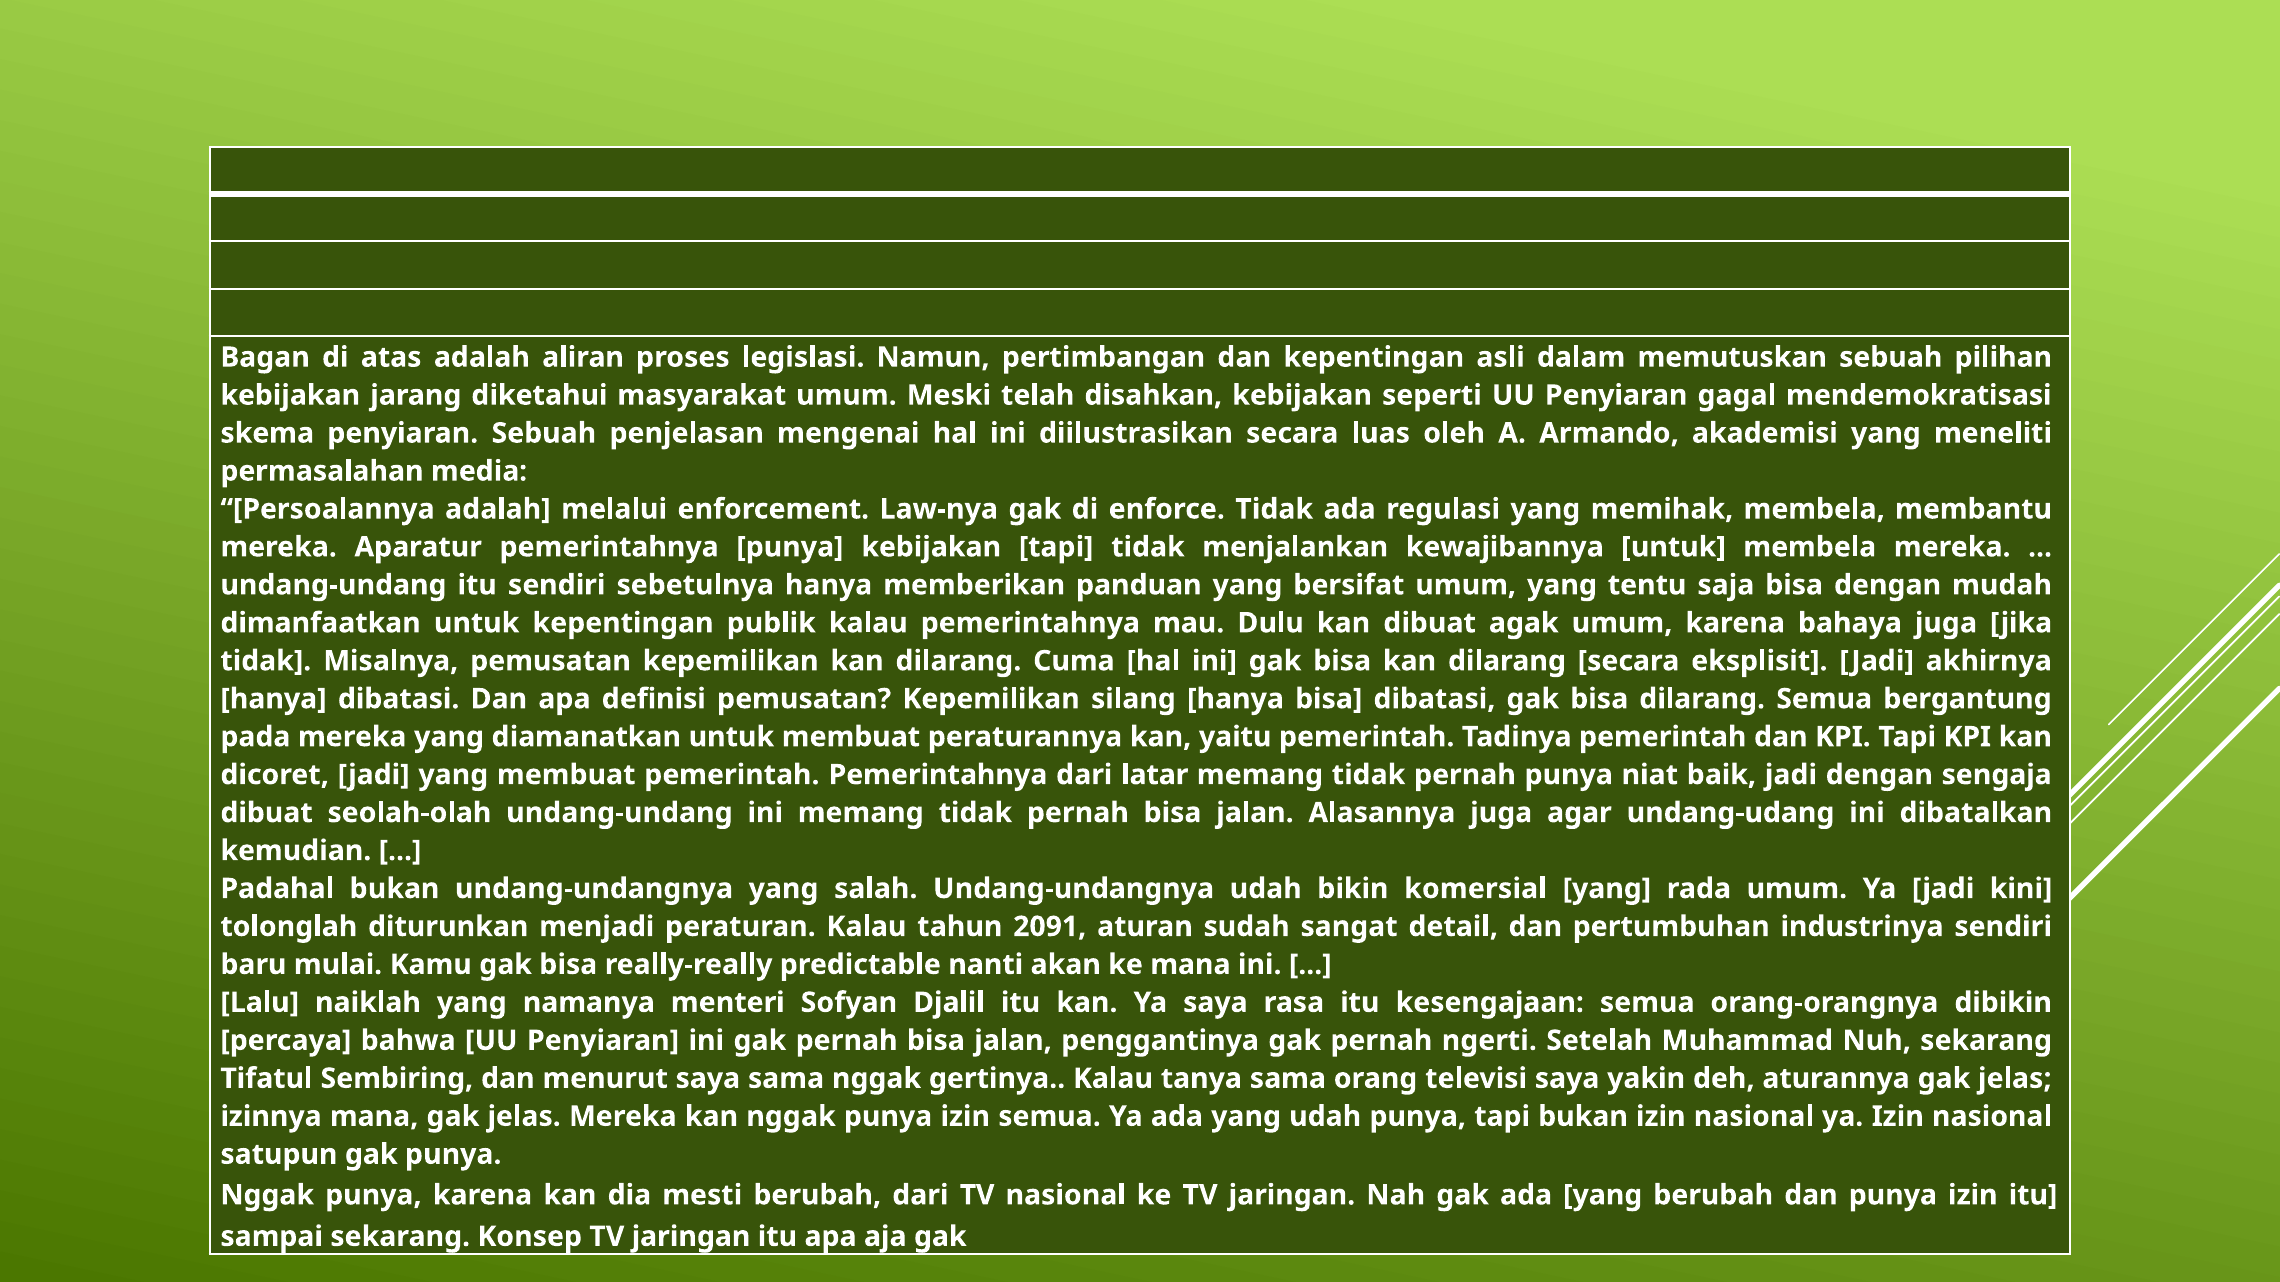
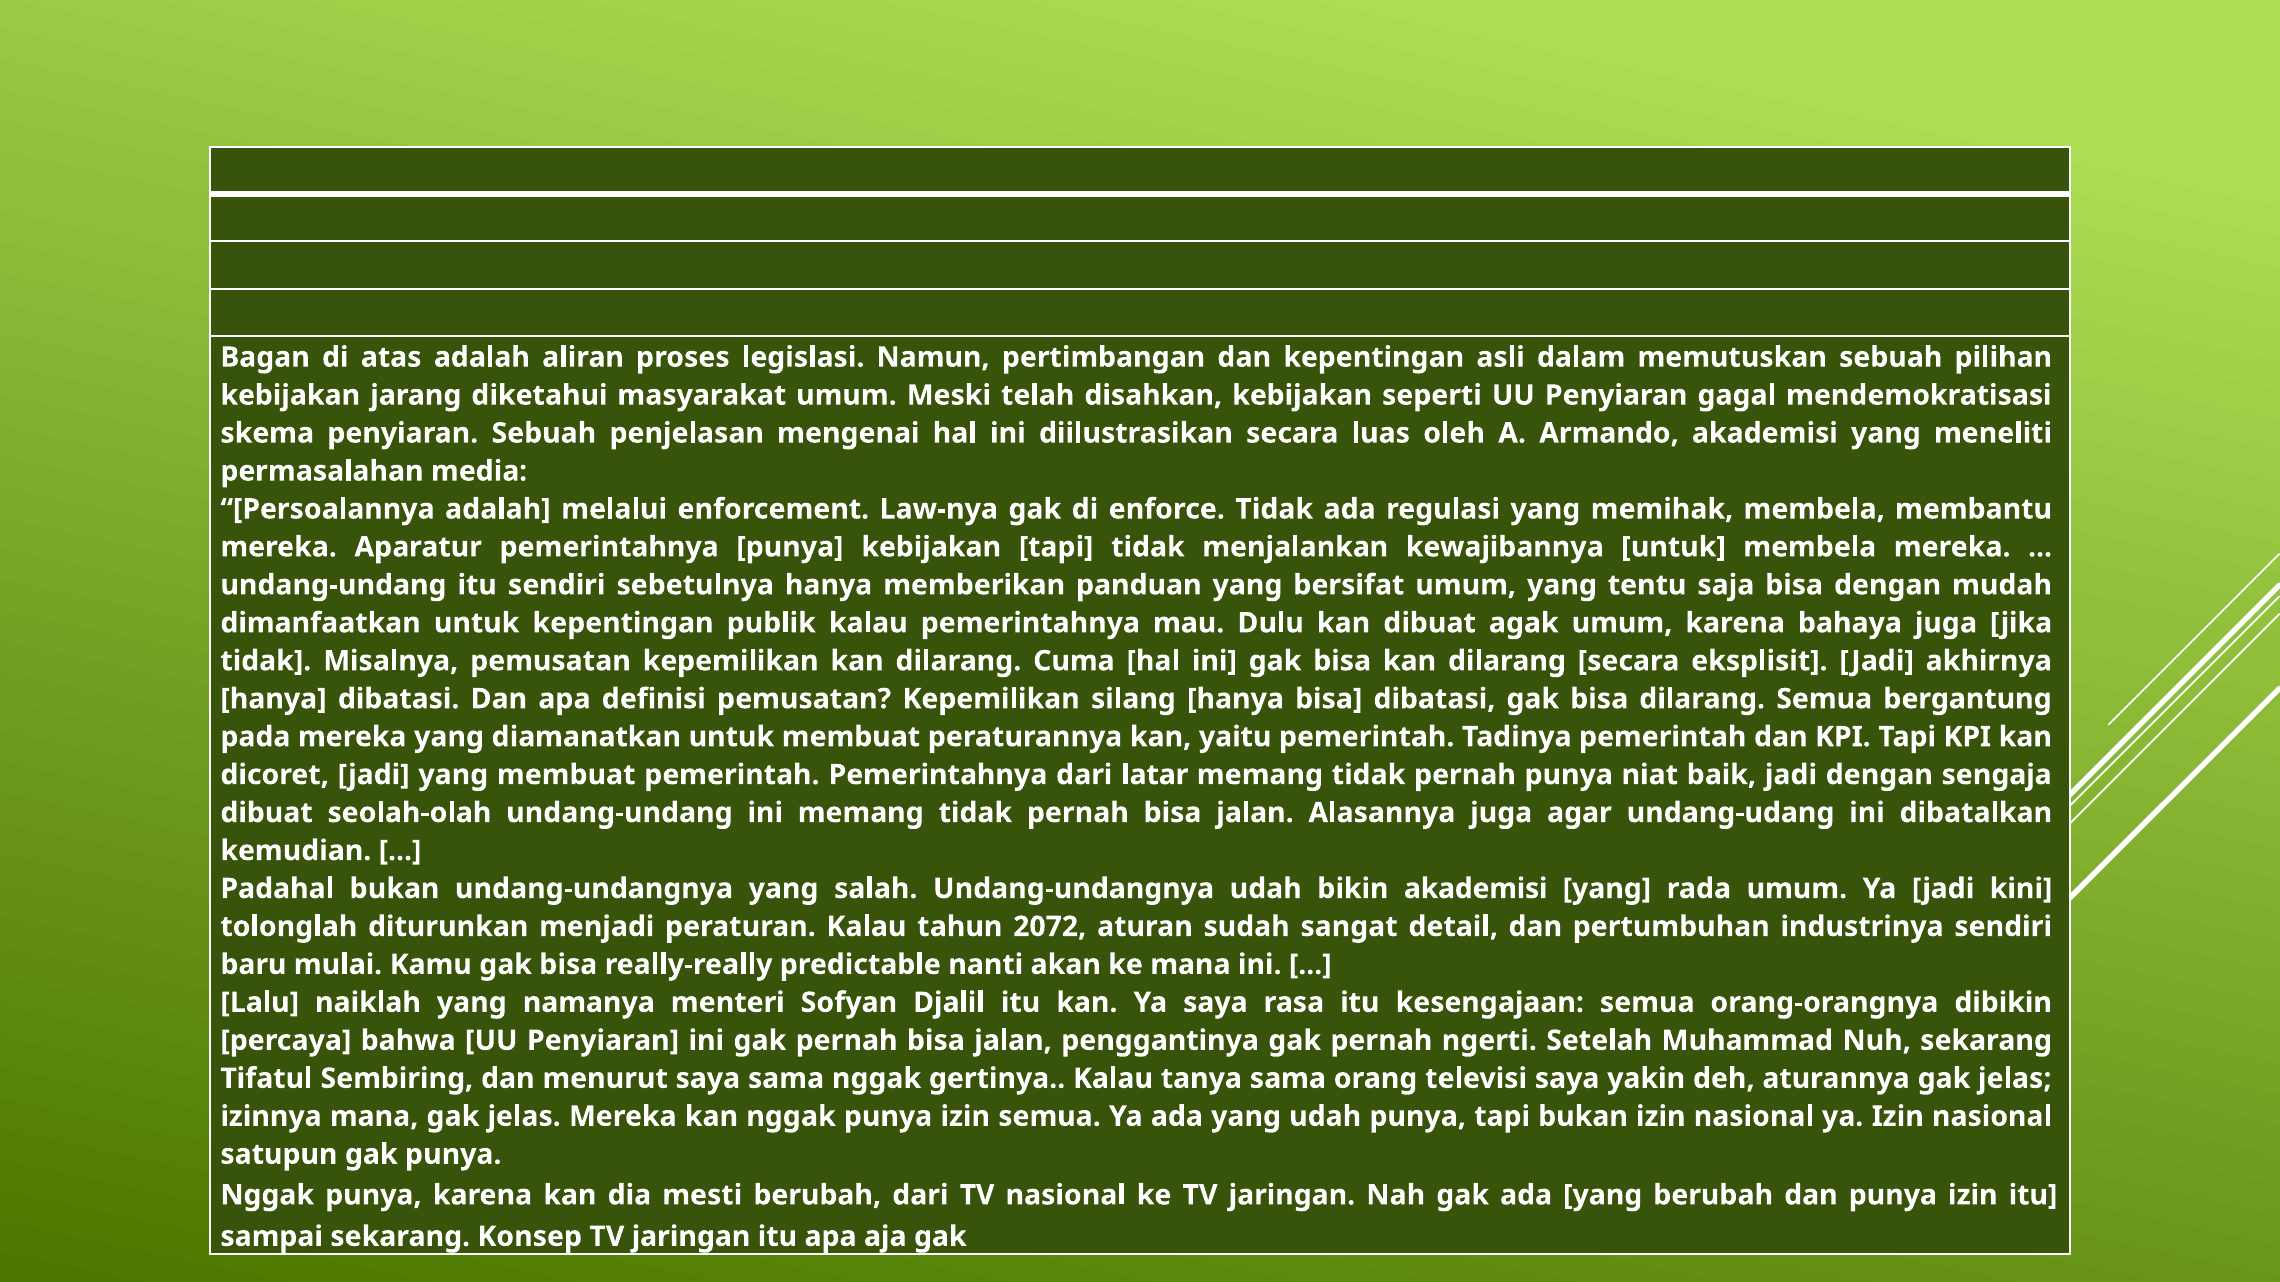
bikin komersial: komersial -> akademisi (1476, 889)
2091: 2091 -> 2072 (1050, 927)
